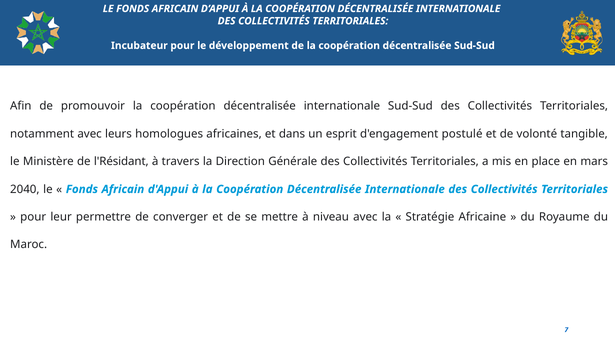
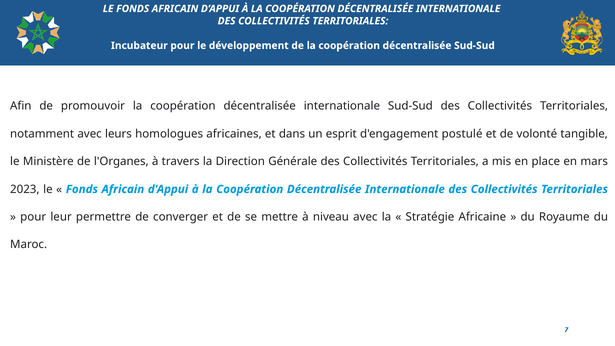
l'Résidant: l'Résidant -> l'Organes (121, 162)
2040: 2040 -> 2023 (25, 189)
